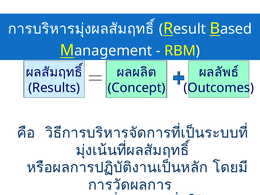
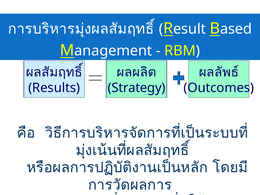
Concept: Concept -> Strategy (137, 88)
